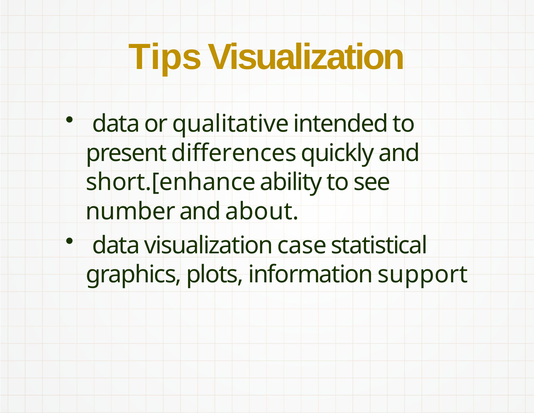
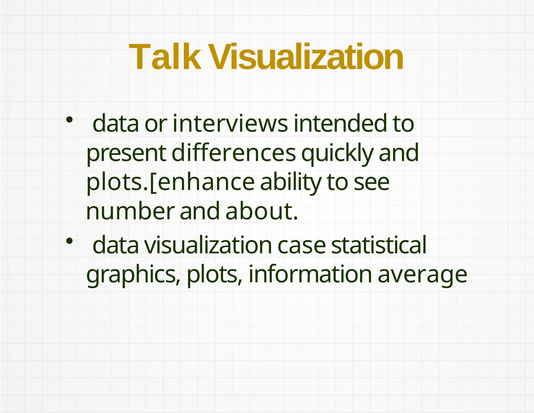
Tips: Tips -> Talk (165, 57)
qualitative: qualitative -> interviews (231, 124)
short.[enhance: short.[enhance -> plots.[enhance (171, 182)
support: support -> average (423, 274)
